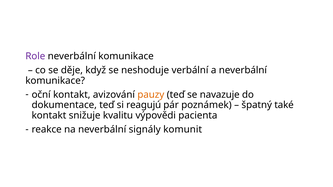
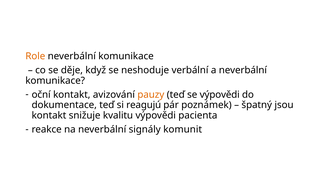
Role colour: purple -> orange (35, 56)
se navazuje: navazuje -> výpovědi (220, 95)
také: také -> jsou (284, 105)
